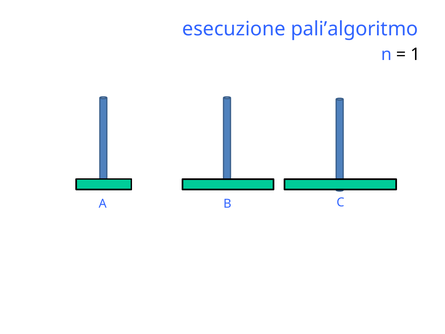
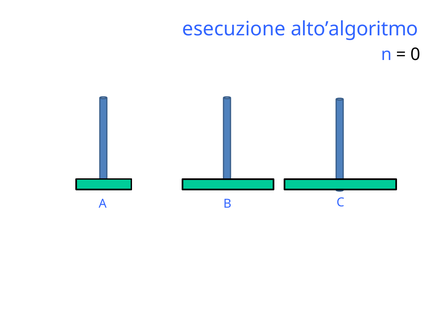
pali’algoritmo: pali’algoritmo -> alto’algoritmo (354, 29)
1: 1 -> 0 (415, 54)
